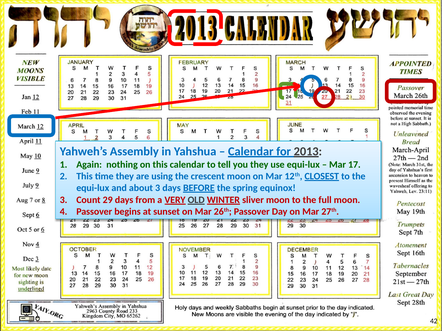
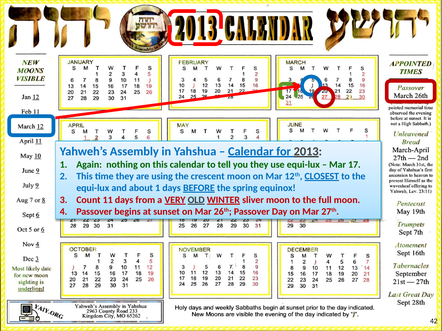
about 3: 3 -> 1 (158, 188)
29: 29 -> 11 (108, 200)
